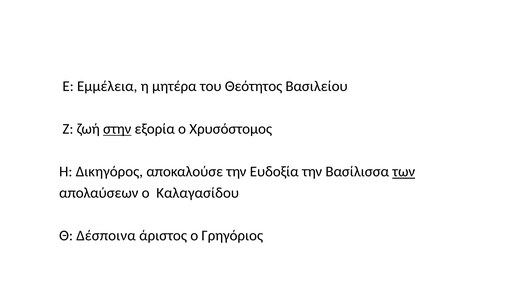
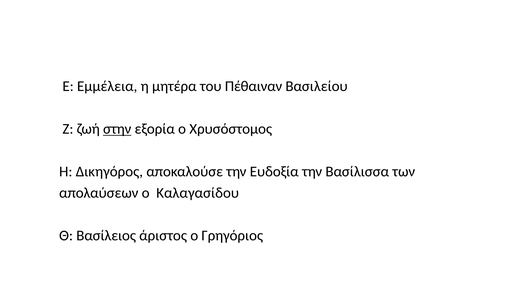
Θεότητος: Θεότητος -> Πέθαιναν (254, 86)
των underline: present -> none (404, 172)
Δέσποινα: Δέσποινα -> Βασίλειος (106, 236)
